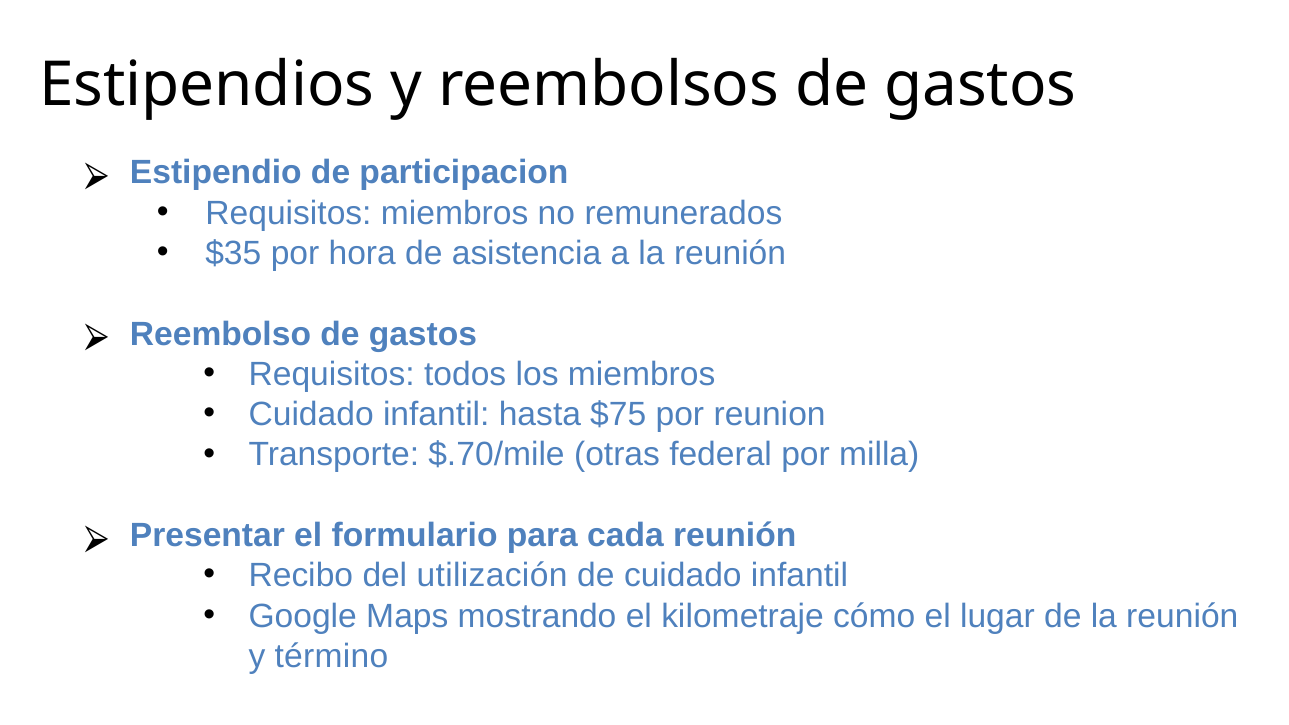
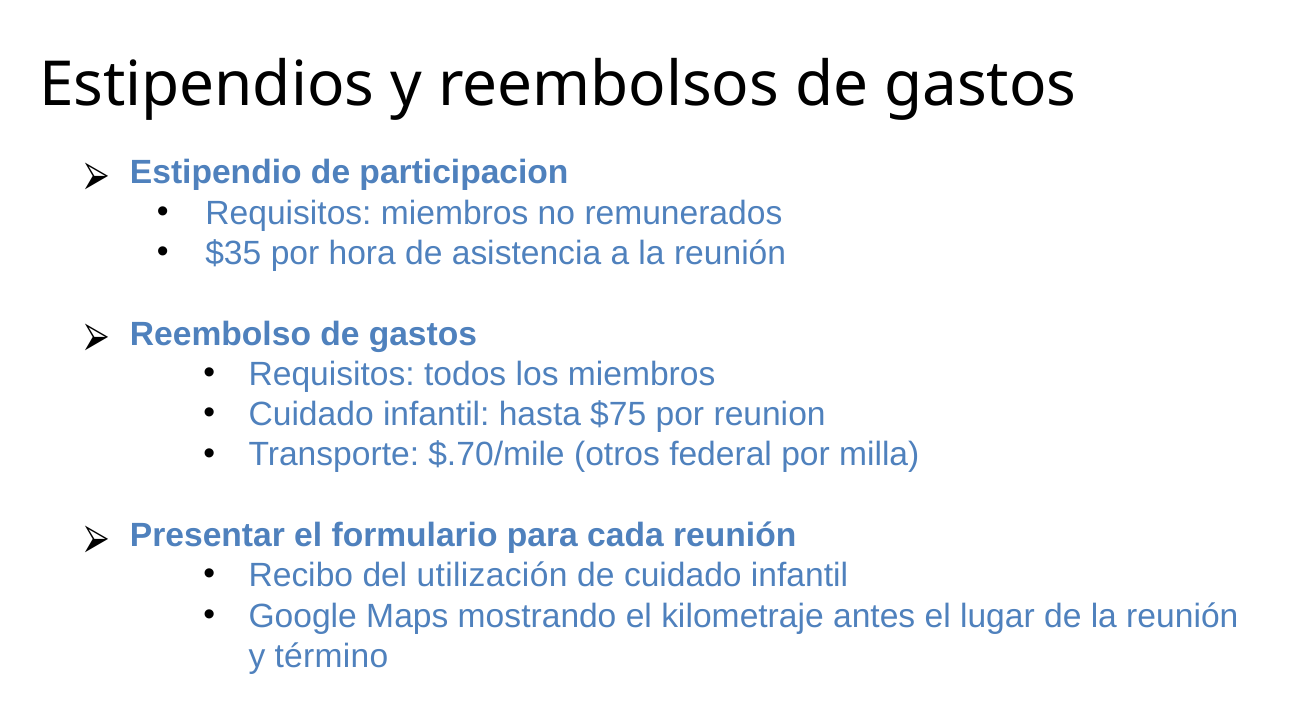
otras: otras -> otros (617, 455)
cómo: cómo -> antes (874, 616)
